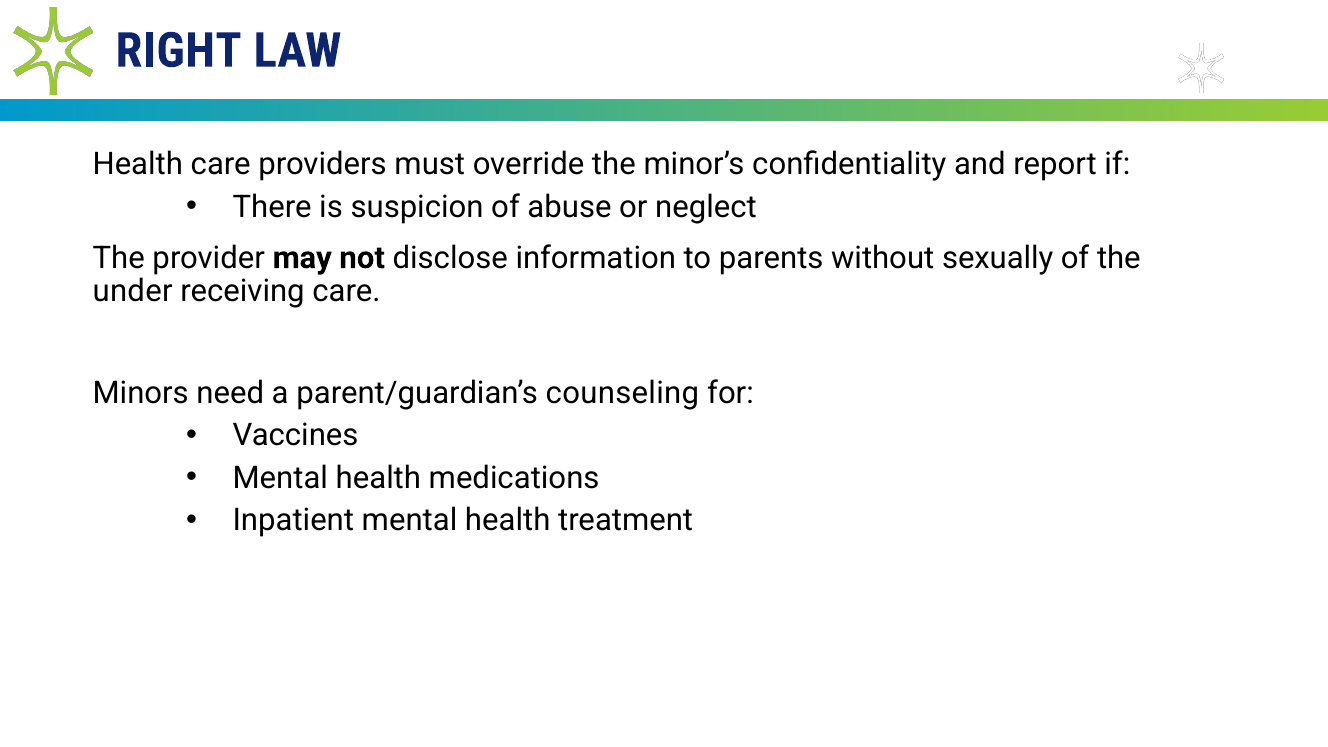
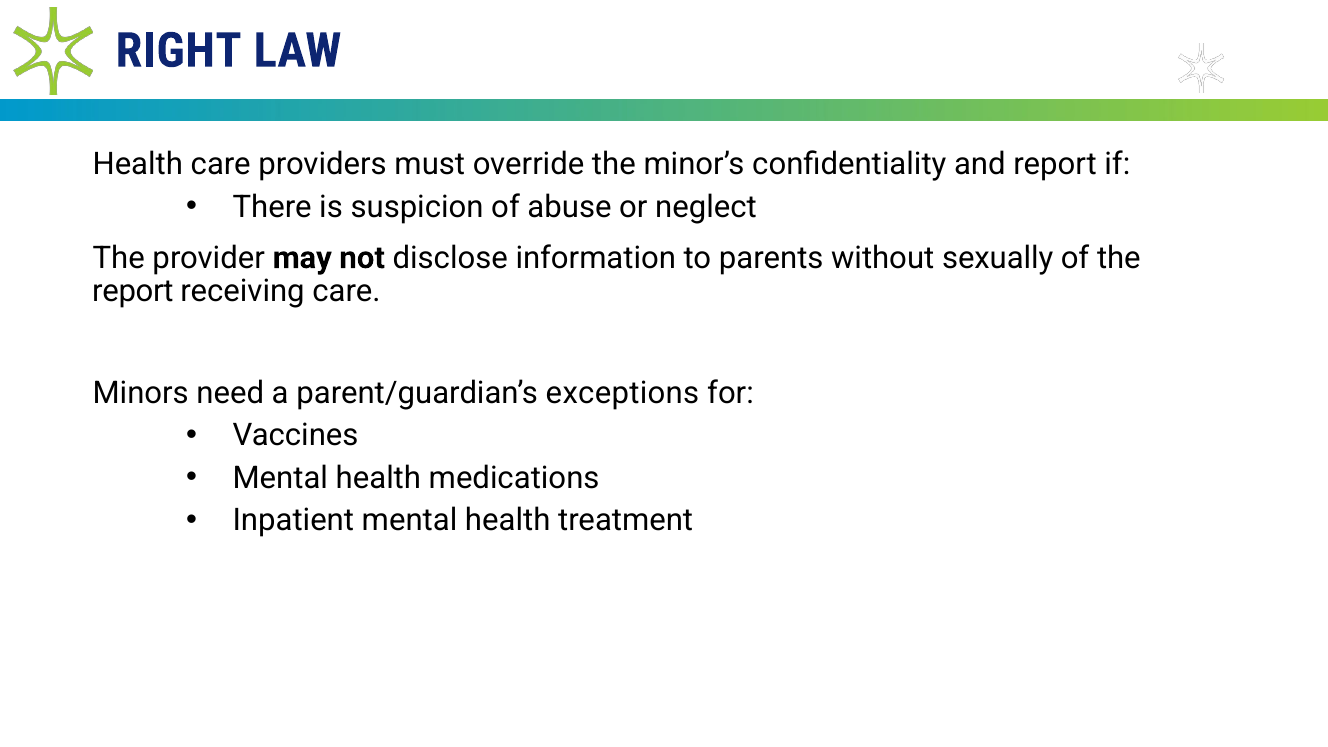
under: under -> report (133, 291)
counseling: counseling -> exceptions (622, 393)
